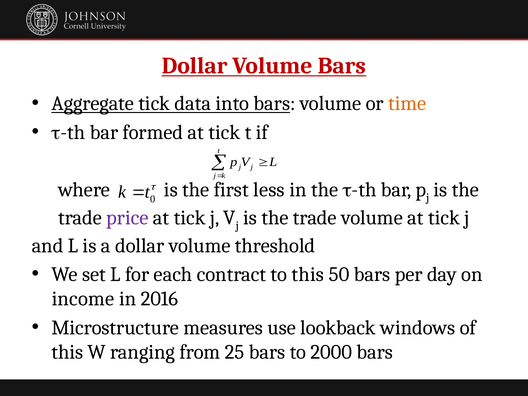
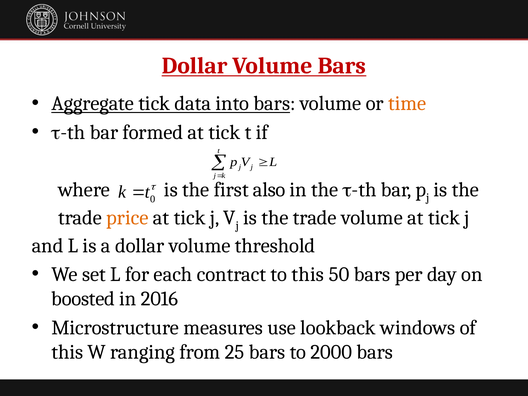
less: less -> also (269, 190)
price colour: purple -> orange (127, 218)
income: income -> boosted (83, 299)
